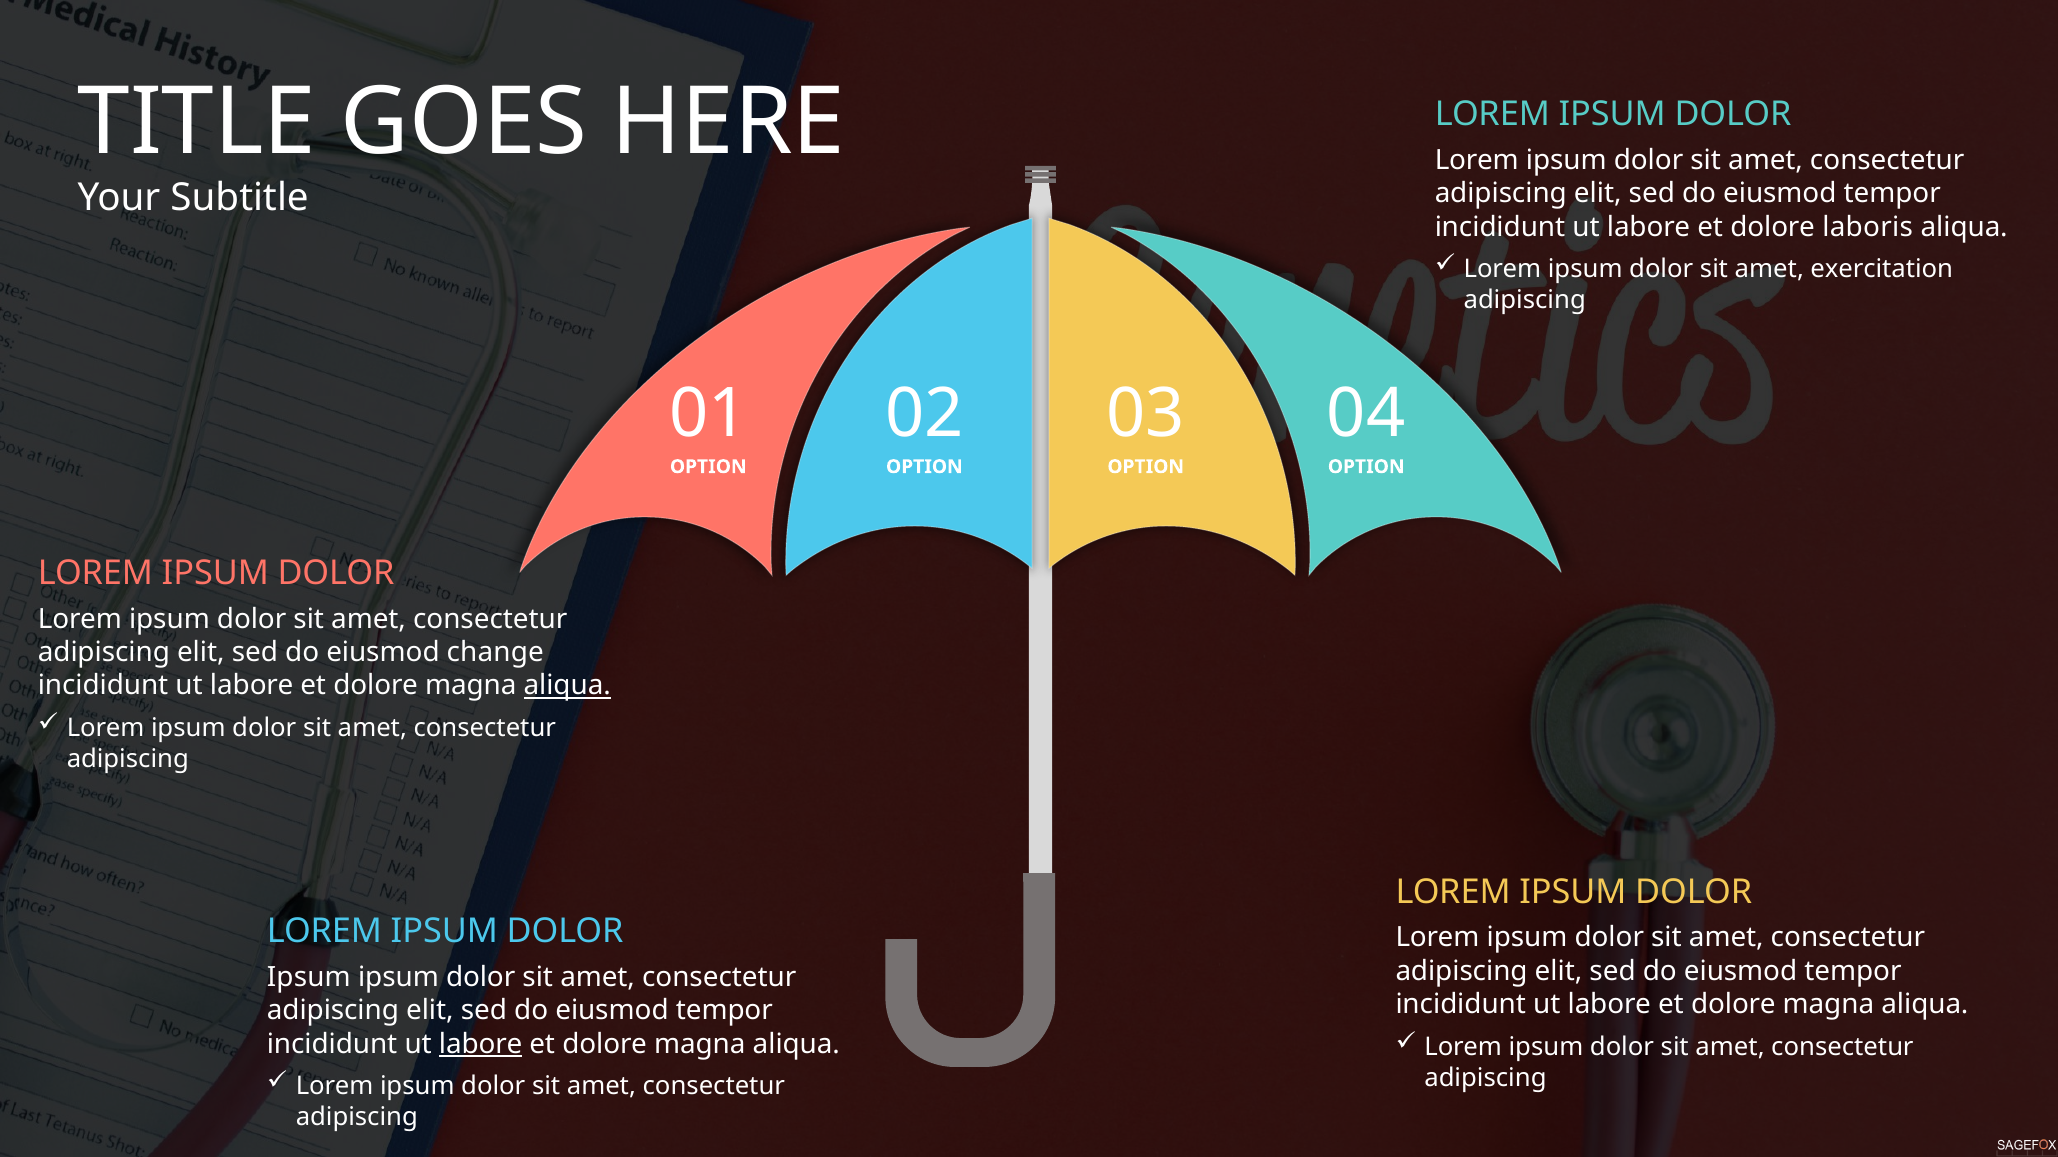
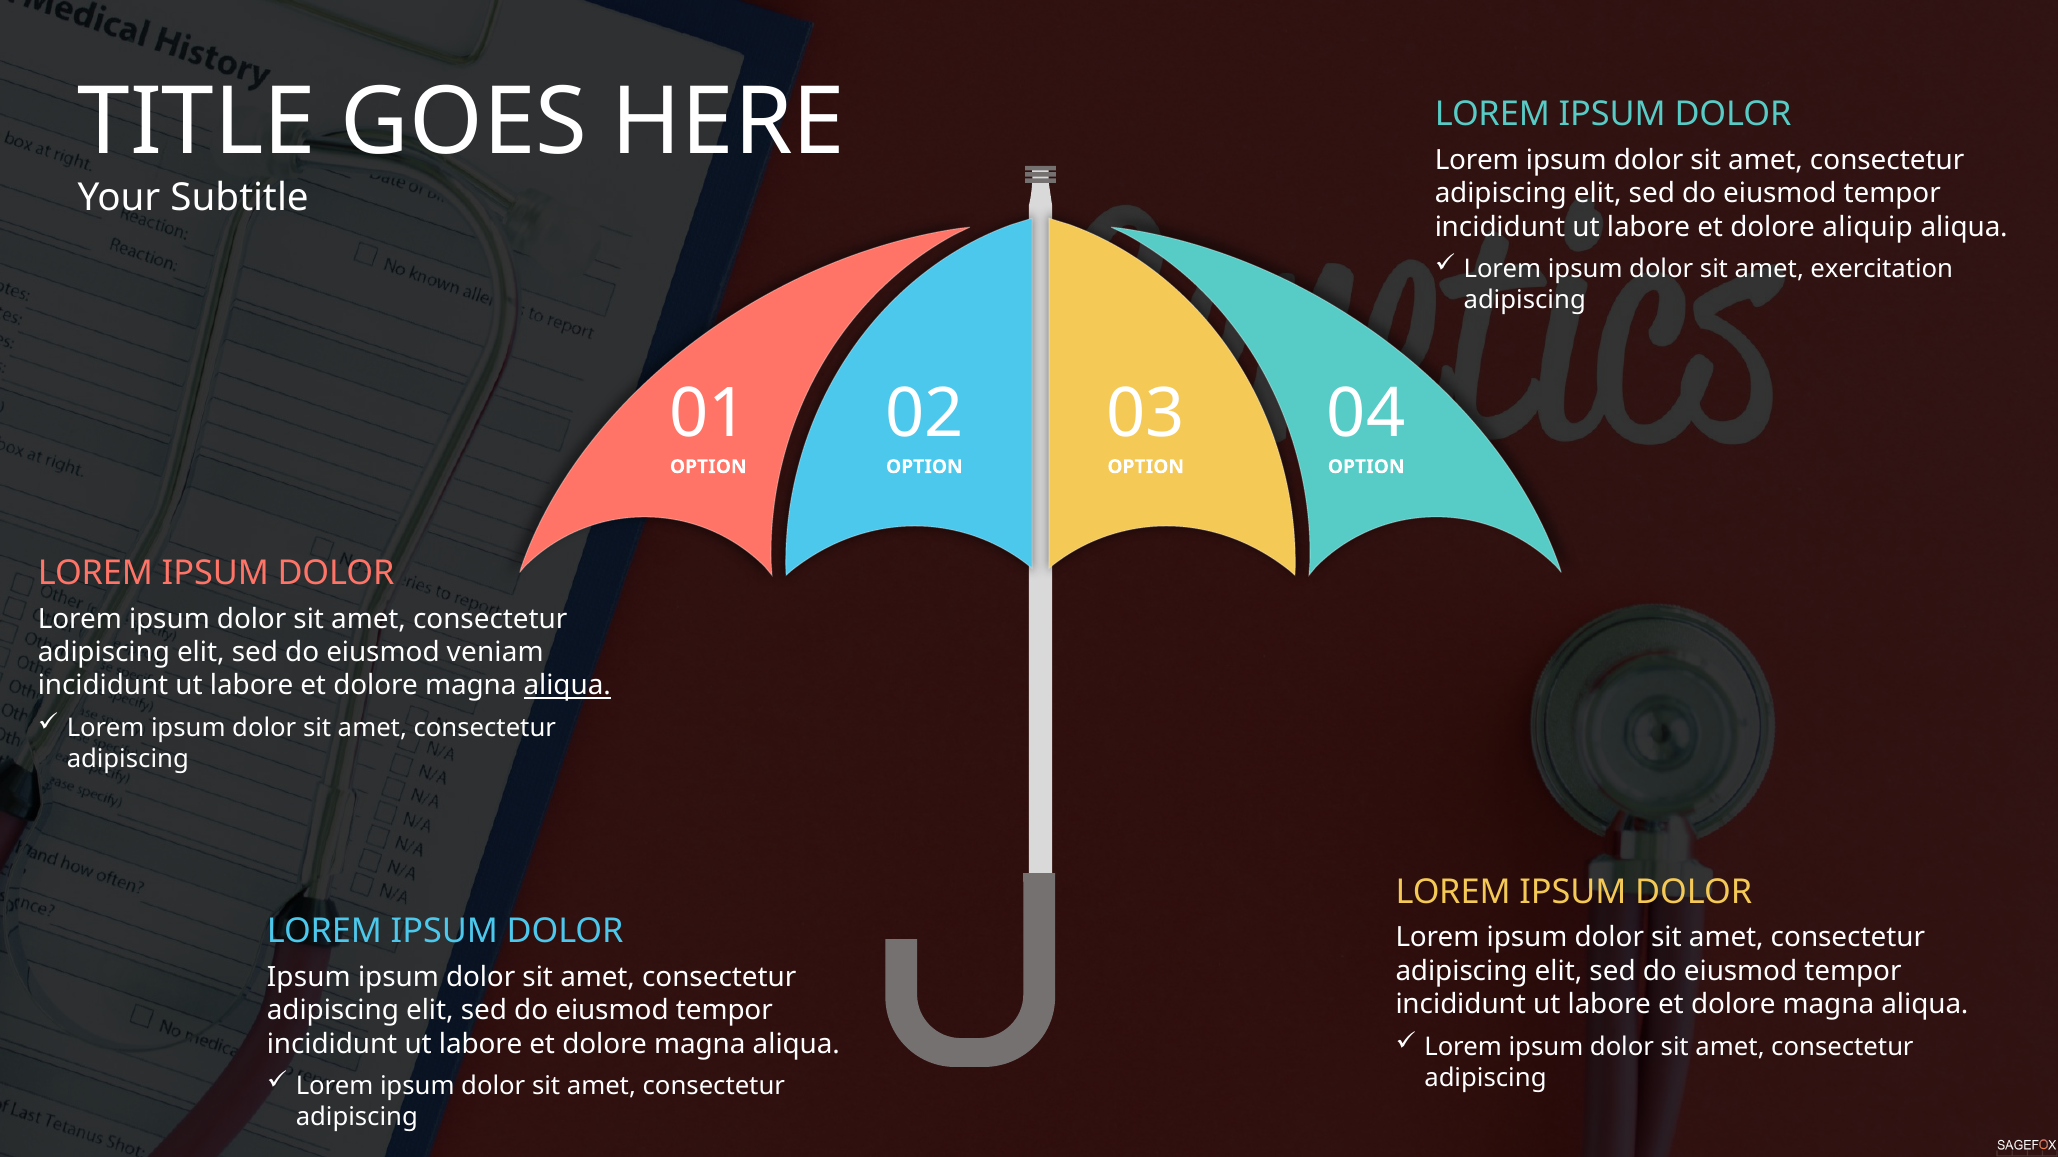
laboris: laboris -> aliquip (1868, 227)
change: change -> veniam (495, 653)
labore underline: present -> none (481, 1045)
